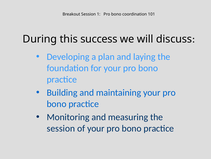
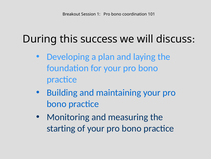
session: session -> starting (61, 128)
